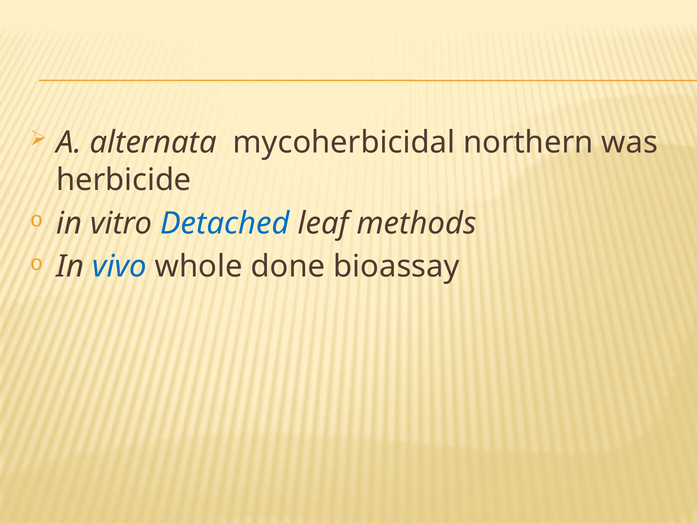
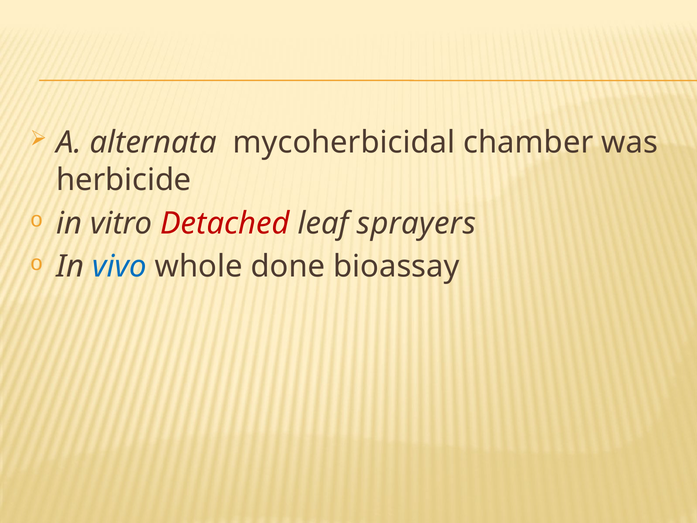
northern: northern -> chamber (528, 143)
Detached colour: blue -> red (225, 223)
methods: methods -> sprayers (416, 223)
